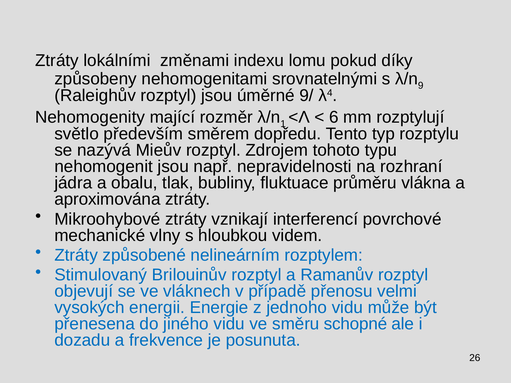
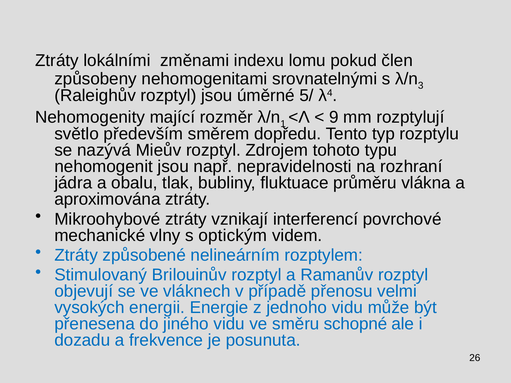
díky: díky -> člen (397, 61)
9: 9 -> 3 (421, 86)
9/: 9/ -> 5/ (307, 96)
6: 6 -> 9 (334, 117)
hloubkou: hloubkou -> optickým (233, 236)
